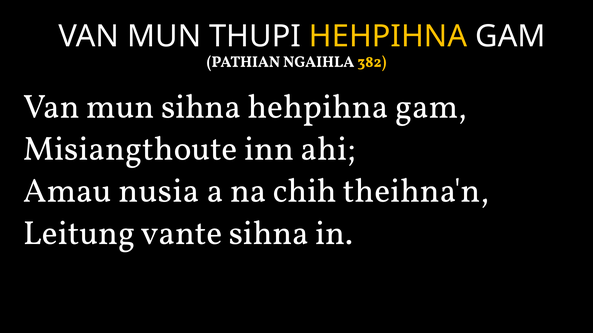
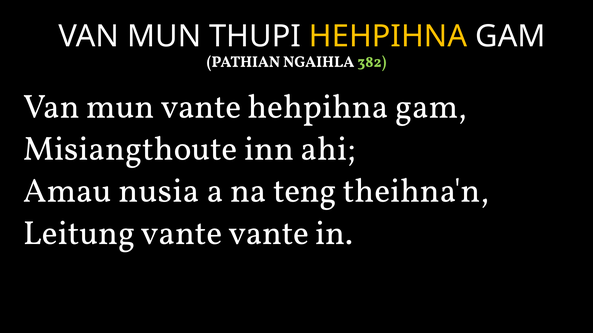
382 colour: yellow -> light green (372, 62)
mun sihna: sihna -> vante (201, 107)
chih: chih -> teng (305, 191)
vante sihna: sihna -> vante (269, 233)
